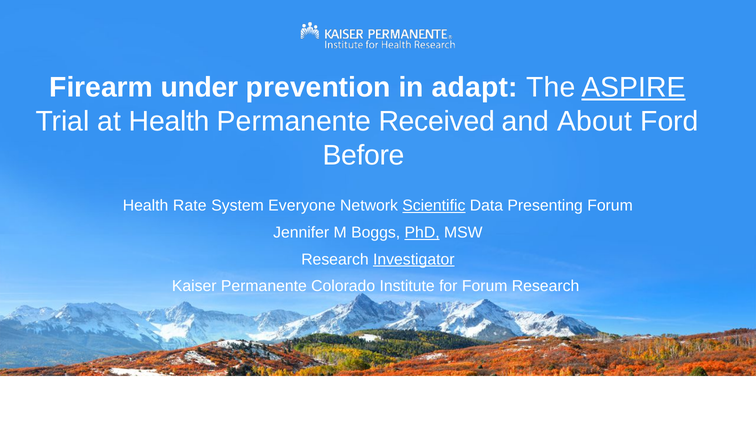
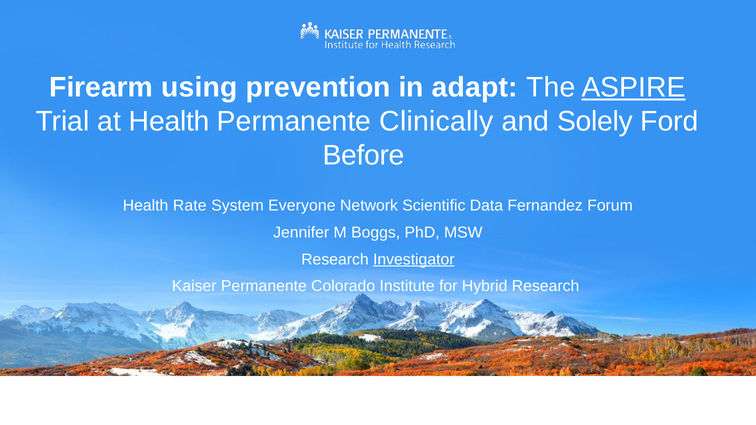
under: under -> using (199, 87)
Received: Received -> Clinically (436, 121)
About: About -> Solely (595, 121)
Scientific underline: present -> none (434, 206)
Presenting: Presenting -> Fernandez (545, 206)
PhD underline: present -> none (422, 233)
for Forum: Forum -> Hybrid (485, 286)
